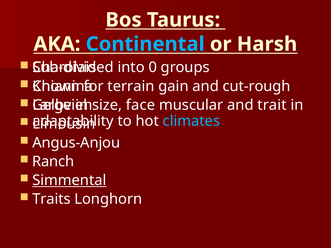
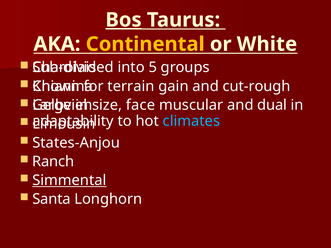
Bos underline: none -> present (124, 20)
Continental colour: light blue -> yellow (145, 44)
Harsh: Harsh -> White (267, 44)
0: 0 -> 5 (153, 67)
trait: trait -> dual (272, 105)
Angus-Anjou: Angus-Anjou -> States-Anjou (76, 143)
Traits: Traits -> Santa (51, 199)
